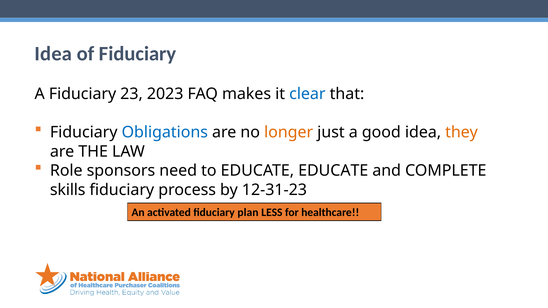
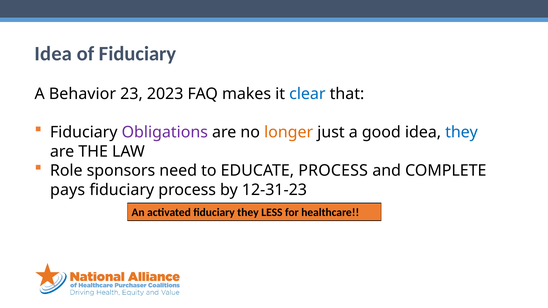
A Fiduciary: Fiduciary -> Behavior (82, 94)
Obligations colour: blue -> purple (165, 132)
they colour: orange -> blue (462, 132)
EDUCATE EDUCATE: EDUCATE -> PROCESS (333, 171)
skills: skills -> pays (68, 190)
fiduciary plan: plan -> they (248, 213)
